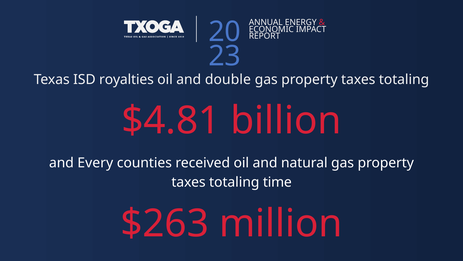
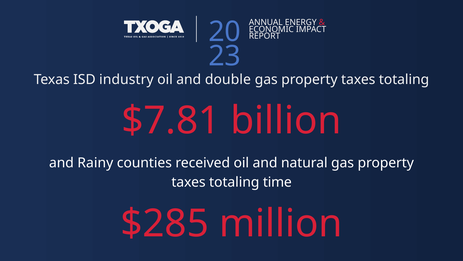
royalties: royalties -> industry (126, 79)
$4.81: $4.81 -> $7.81 (171, 120)
Every: Every -> Rainy (95, 163)
$263: $263 -> $285 (165, 223)
